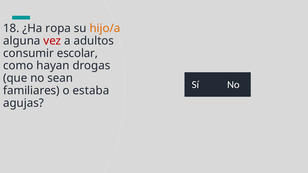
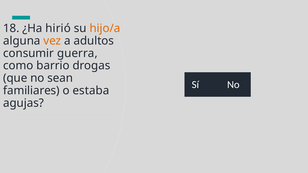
ropa: ropa -> hirió (58, 28)
vez colour: red -> orange (52, 41)
escolar: escolar -> guerra (77, 53)
hayan: hayan -> barrio (53, 66)
